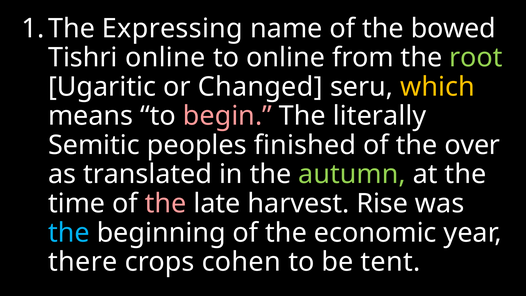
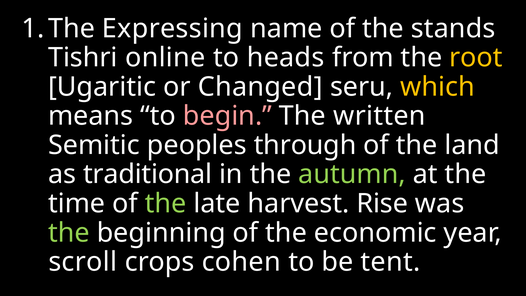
bowed: bowed -> stands (453, 28)
to online: online -> heads (286, 58)
root colour: light green -> yellow (476, 58)
literally: literally -> written (379, 116)
finished: finished -> through (305, 145)
over: over -> land (472, 145)
translated: translated -> traditional (148, 174)
the colour: pink -> light green (166, 204)
the colour: light blue -> light green (69, 233)
there: there -> scroll (83, 262)
